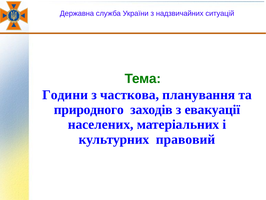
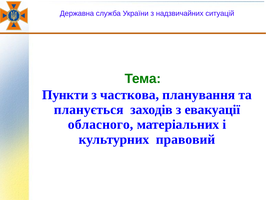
Години: Години -> Пункти (65, 95)
природного: природного -> планується (89, 109)
населених: населених -> обласного (101, 124)
